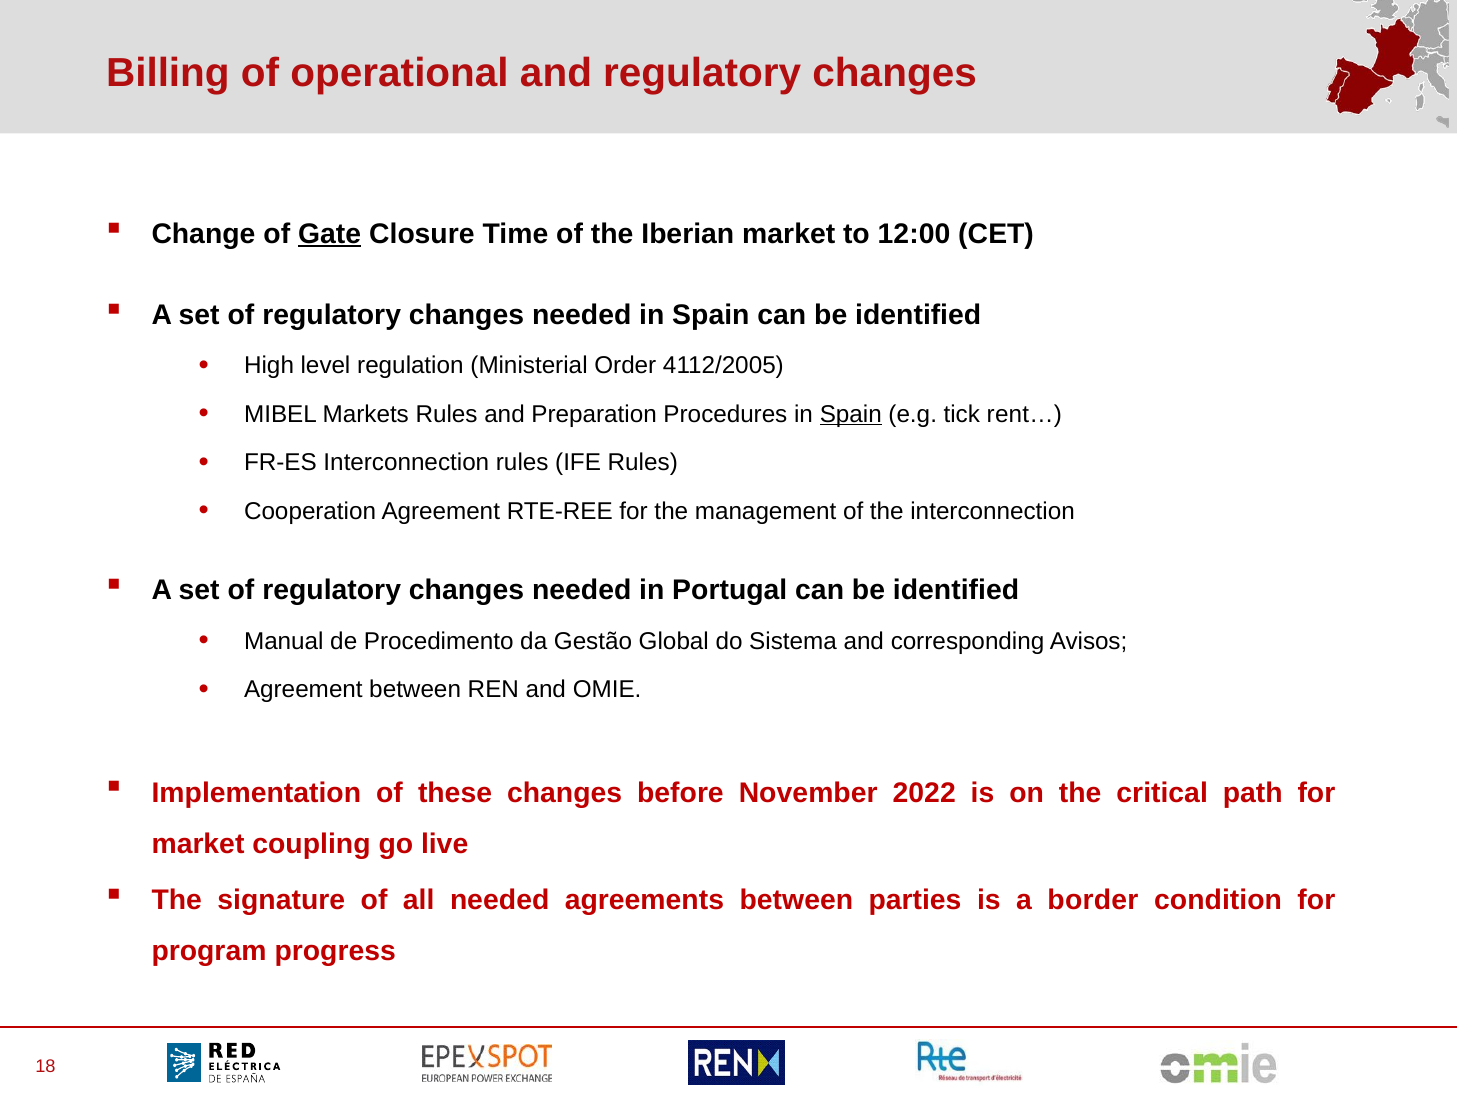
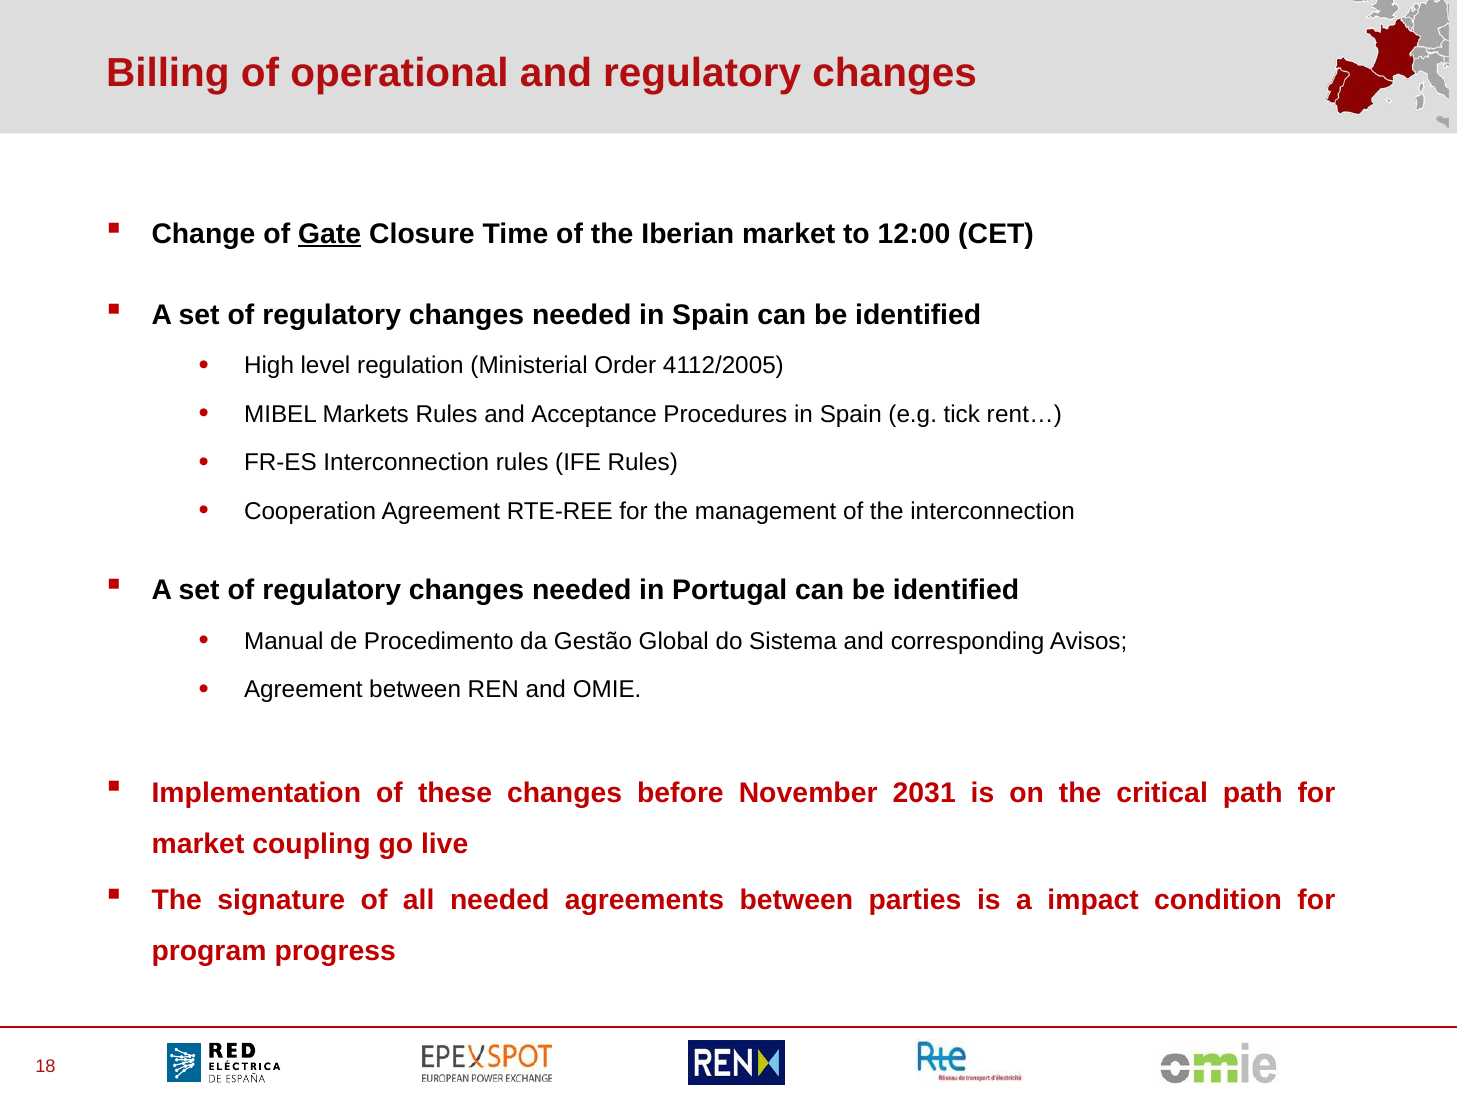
Preparation: Preparation -> Acceptance (594, 414)
Spain underline: present -> none (851, 414)
2022: 2022 -> 2031 (924, 793)
border: border -> impact (1093, 900)
